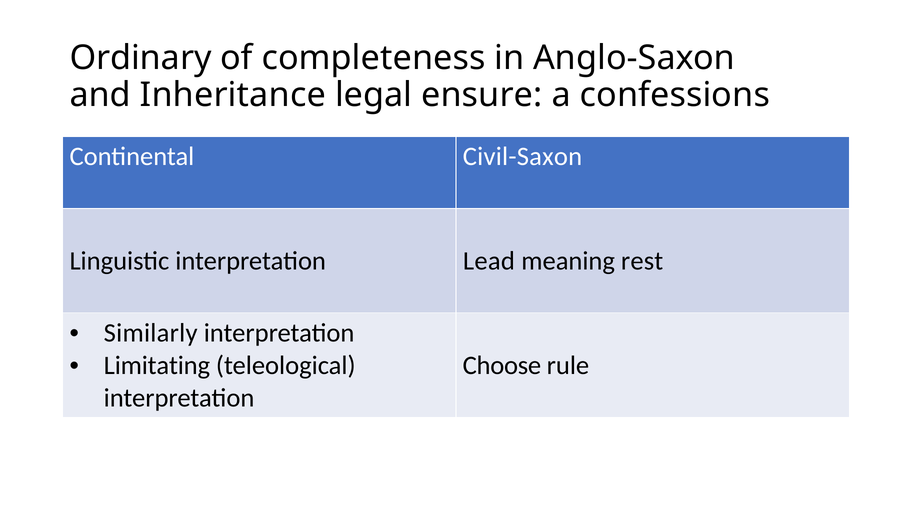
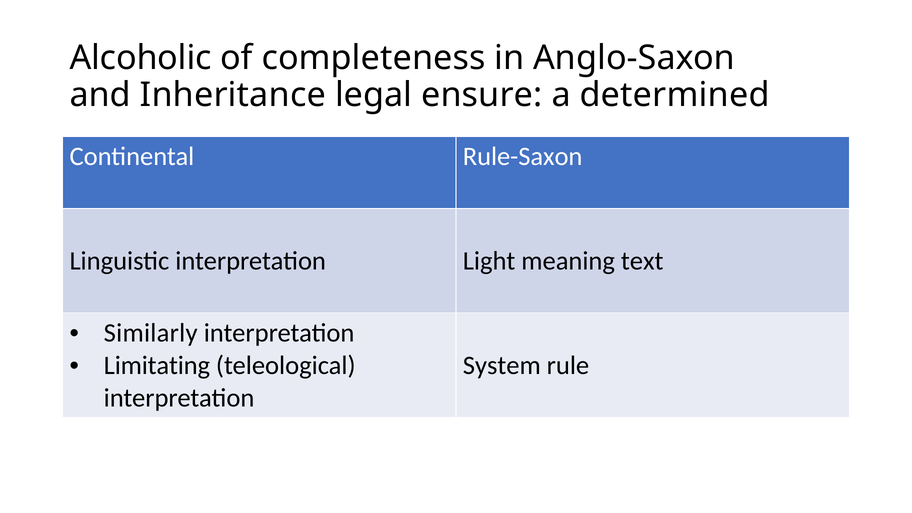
Ordinary: Ordinary -> Alcoholic (141, 58)
confessions: confessions -> determined (675, 95)
Civil-Saxon: Civil-Saxon -> Rule-Saxon (523, 157)
Lead: Lead -> Light (489, 261)
rest: rest -> text (642, 261)
Choose: Choose -> System (502, 365)
